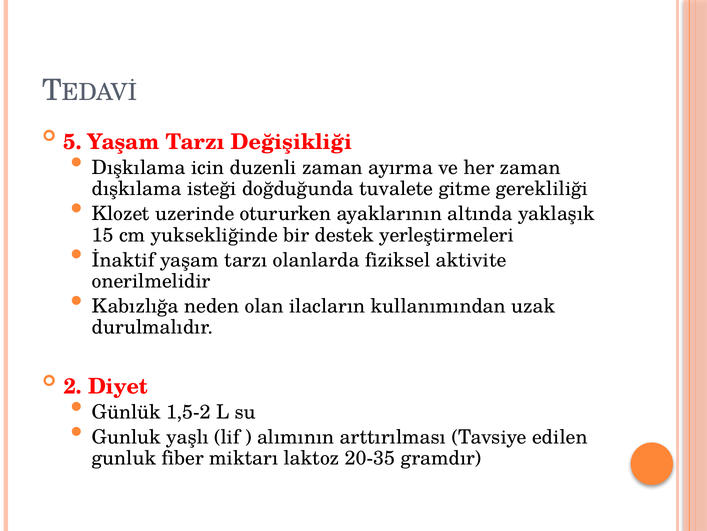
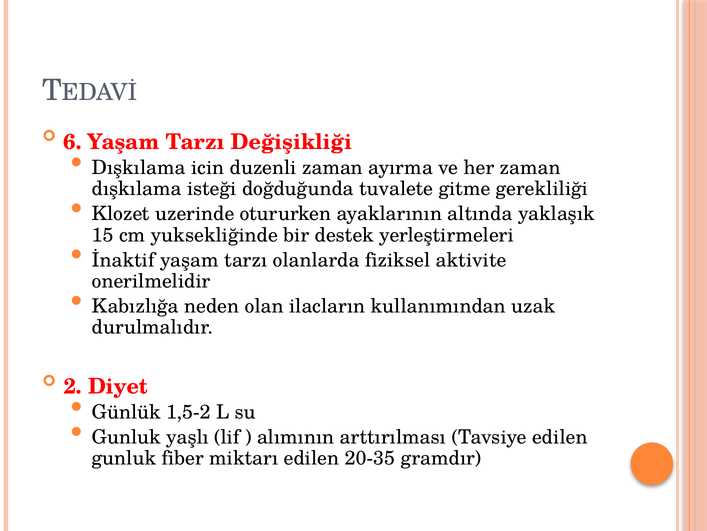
5: 5 -> 6 (73, 142)
miktarı laktoz: laktoz -> edilen (312, 458)
